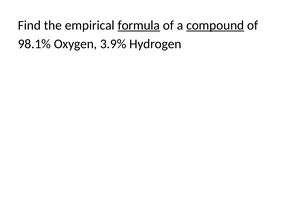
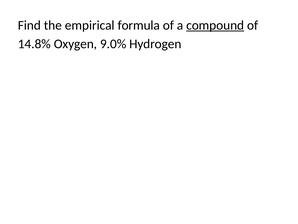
formula underline: present -> none (139, 25)
98.1%: 98.1% -> 14.8% (34, 44)
3.9%: 3.9% -> 9.0% (113, 44)
